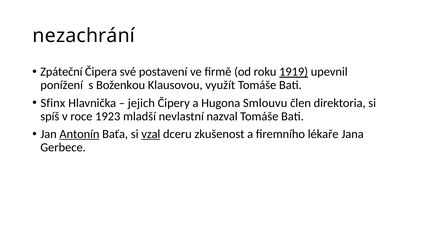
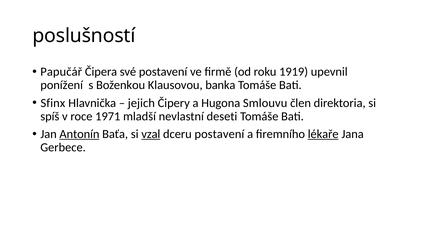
nezachrání: nezachrání -> poslušností (84, 36)
Zpáteční: Zpáteční -> Papučář (61, 72)
1919 underline: present -> none (294, 72)
využít: využít -> banka (220, 85)
1923: 1923 -> 1971 (108, 116)
nazval: nazval -> deseti (222, 116)
dceru zkušenost: zkušenost -> postavení (219, 134)
lékaře underline: none -> present (323, 134)
